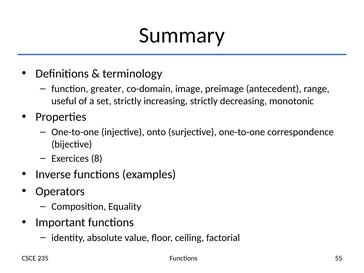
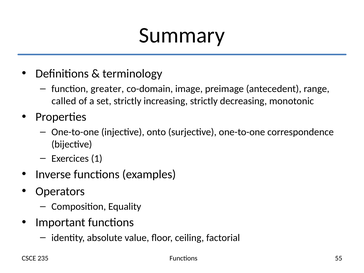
useful: useful -> called (64, 101)
8: 8 -> 1 (97, 158)
